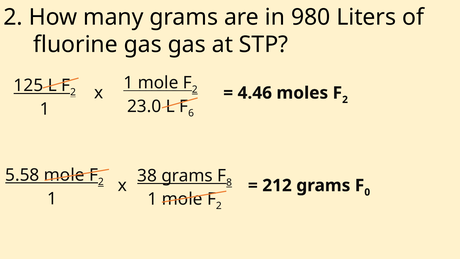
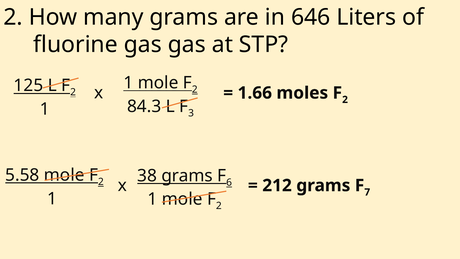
980: 980 -> 646 (311, 17)
4.46: 4.46 -> 1.66 (255, 93)
23.0: 23.0 -> 84.3 (144, 106)
6: 6 -> 3 (191, 113)
8: 8 -> 6 (229, 182)
0: 0 -> 7 (367, 192)
